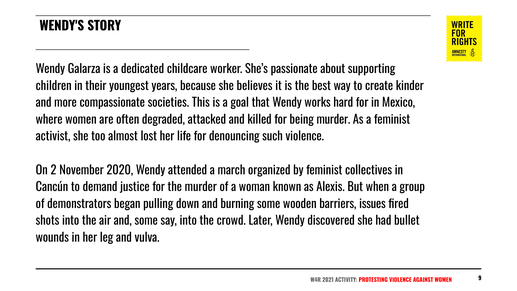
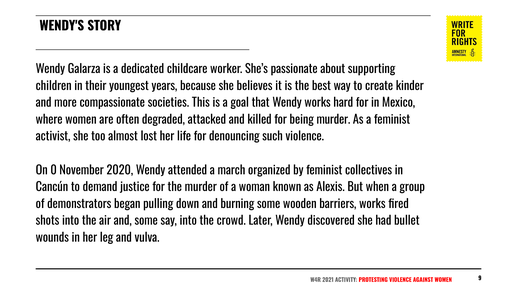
2: 2 -> 0 (54, 170)
barriers issues: issues -> works (372, 204)
